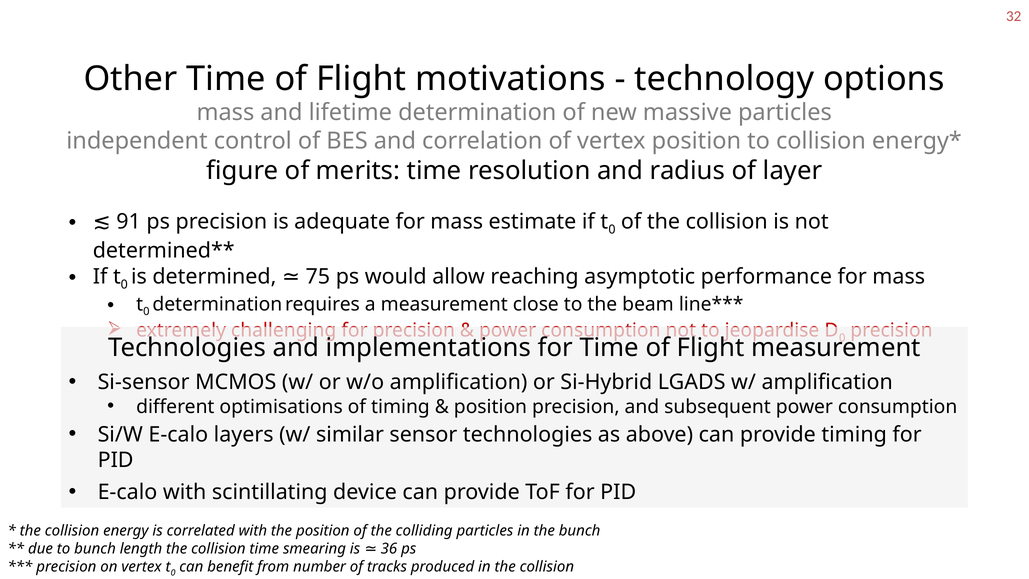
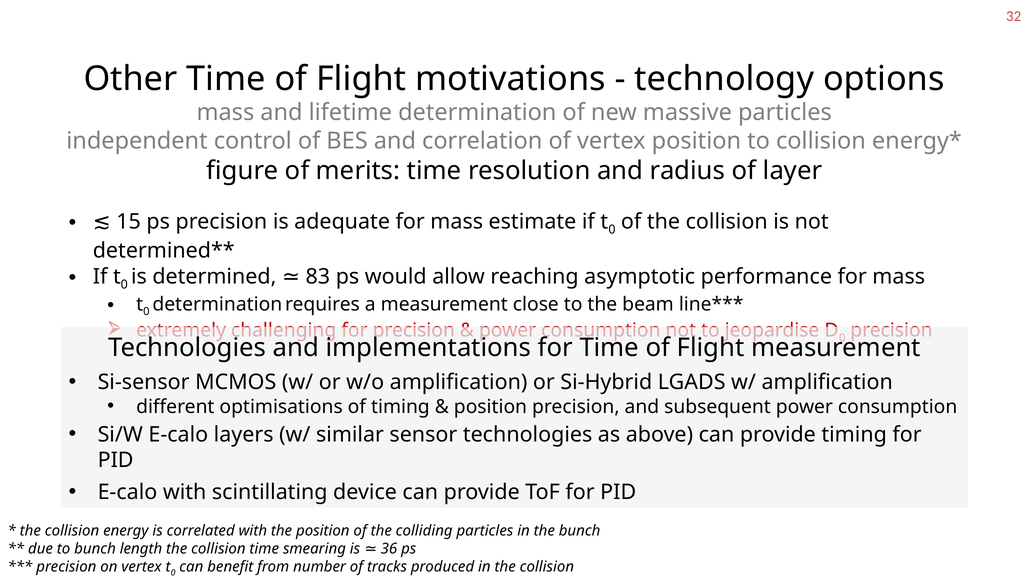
91: 91 -> 15 (129, 221)
75: 75 -> 83 (318, 276)
